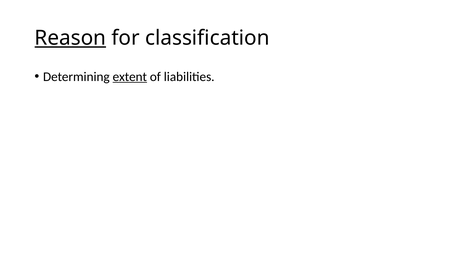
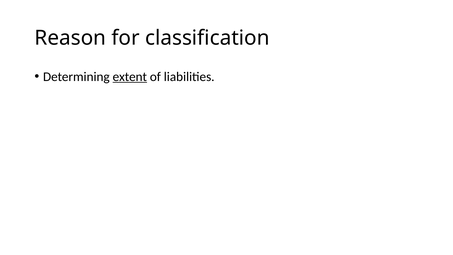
Reason underline: present -> none (70, 38)
